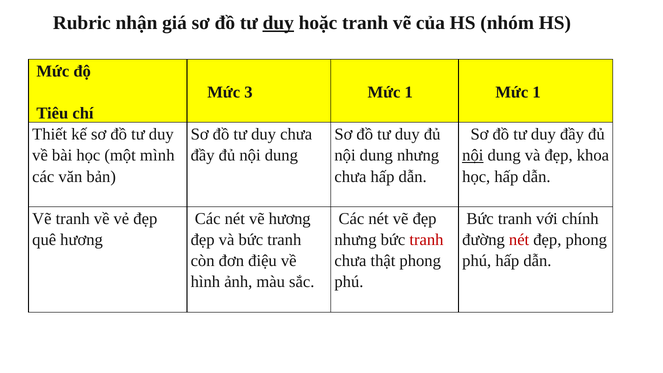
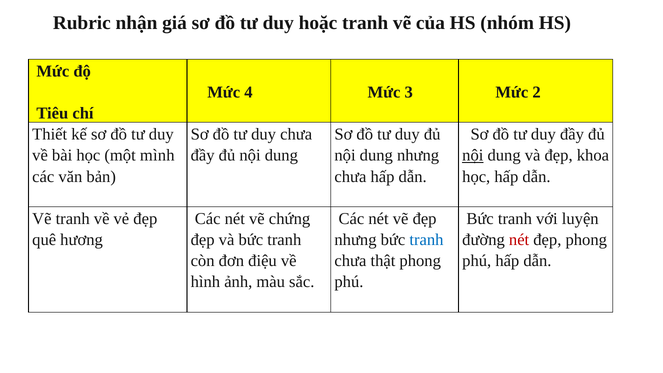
duy underline: present -> none (278, 23)
3: 3 -> 4 (248, 92)
1: 1 -> 3 (409, 92)
1: 1 -> 2 (537, 92)
vẽ hương: hương -> chứng (290, 219)
chính: chính -> luyện (580, 219)
tranh colour: red -> blue (426, 240)
